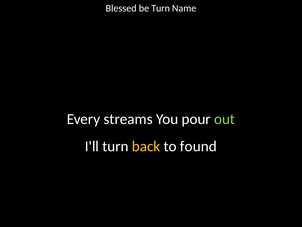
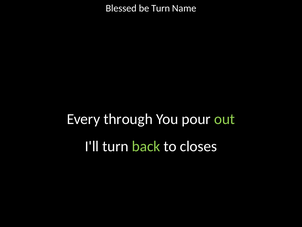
streams: streams -> through (128, 119)
back colour: yellow -> light green (146, 146)
found: found -> closes (198, 146)
